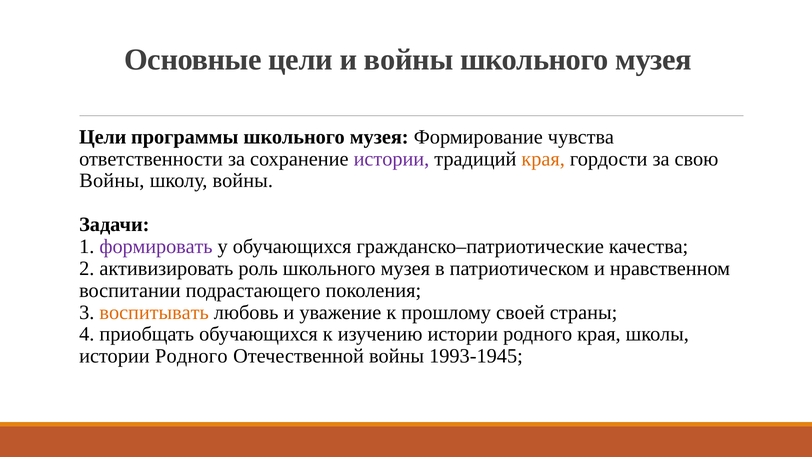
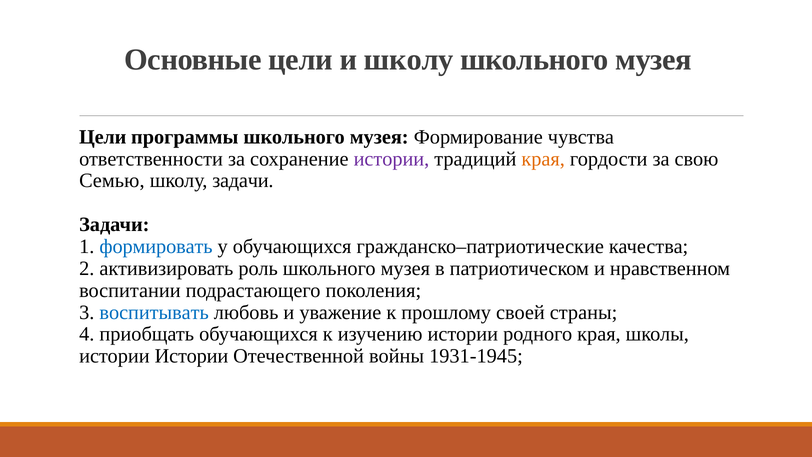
и войны: войны -> школу (409, 60)
Войны: Войны -> Семью (112, 181)
школу войны: войны -> задачи (243, 181)
формировать colour: purple -> blue (156, 246)
воспитывать colour: orange -> blue (154, 312)
Родного: Родного -> Истории (191, 356)
1993-1945: 1993-1945 -> 1931-1945 (476, 356)
